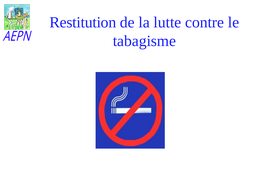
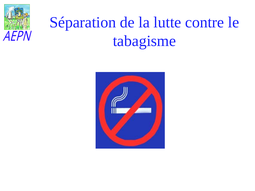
Restitution: Restitution -> Séparation (83, 22)
